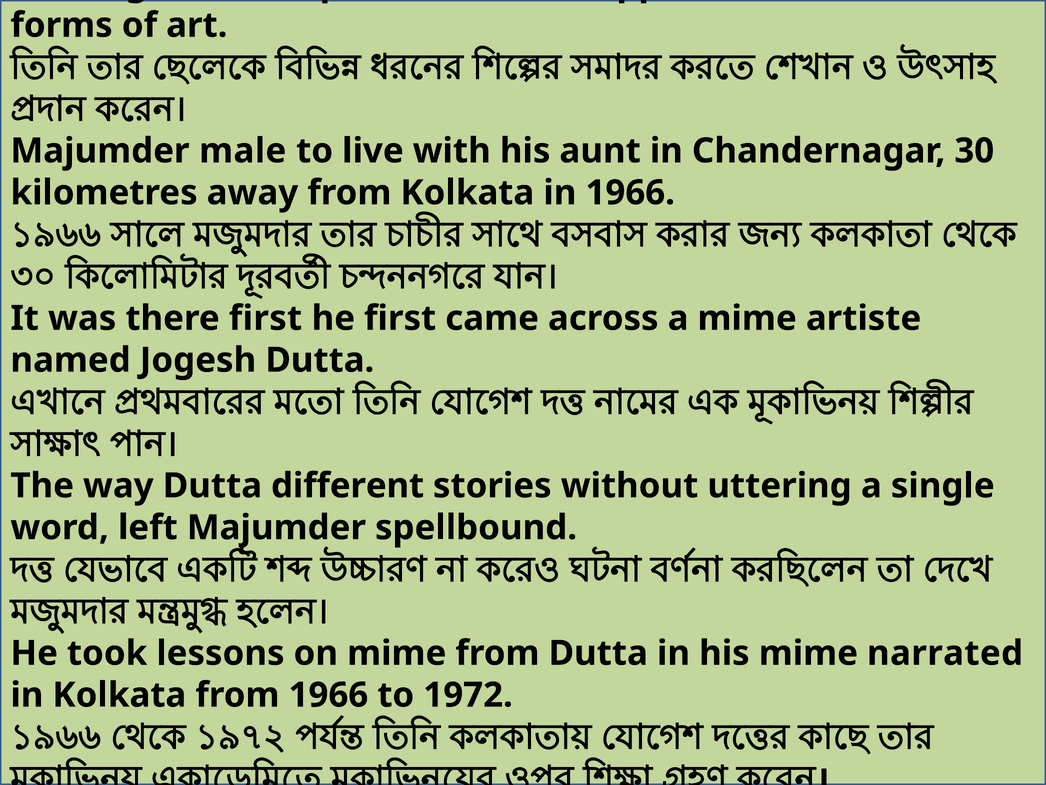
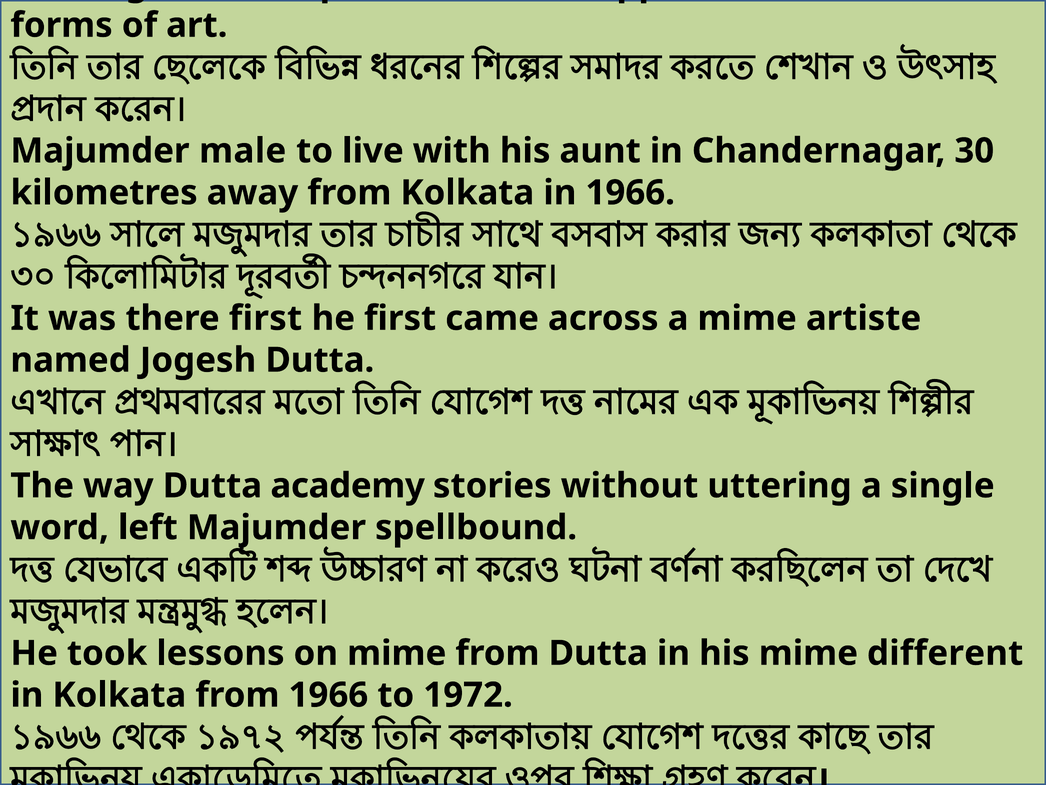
Dutta different: different -> academy (348, 486)
mime narrated: narrated -> different (945, 653)
